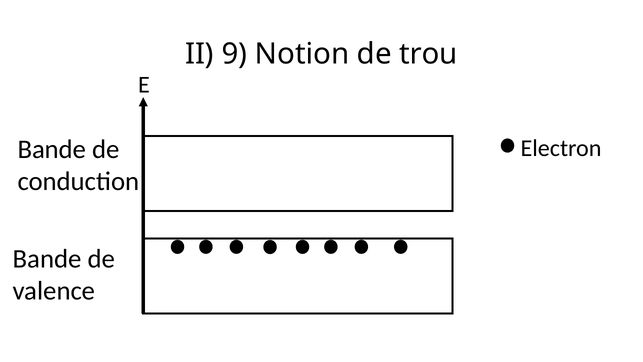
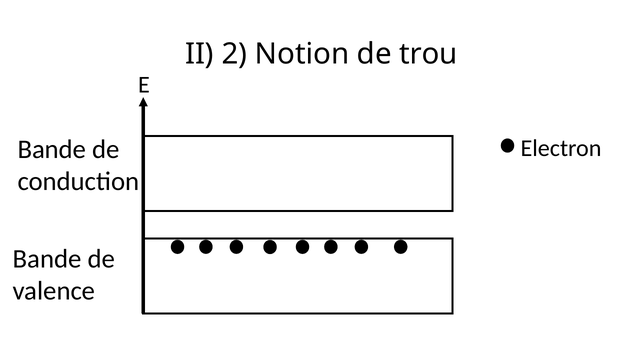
9: 9 -> 2 (234, 54)
